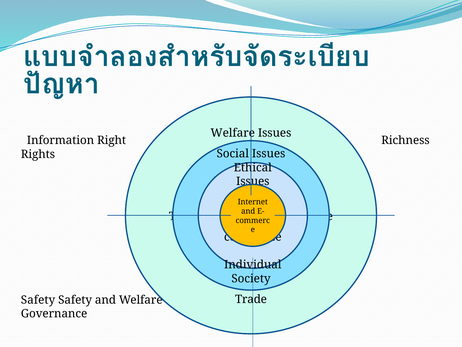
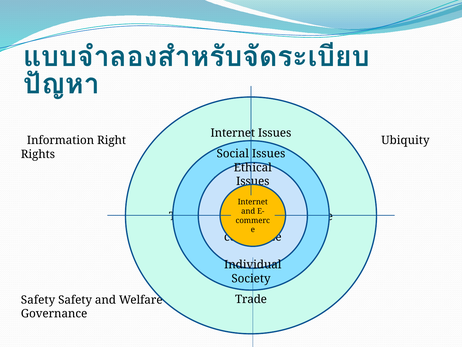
Welfare: Welfare -> Internet (233, 133)
Richness: Richness -> Ubiquity (405, 140)
